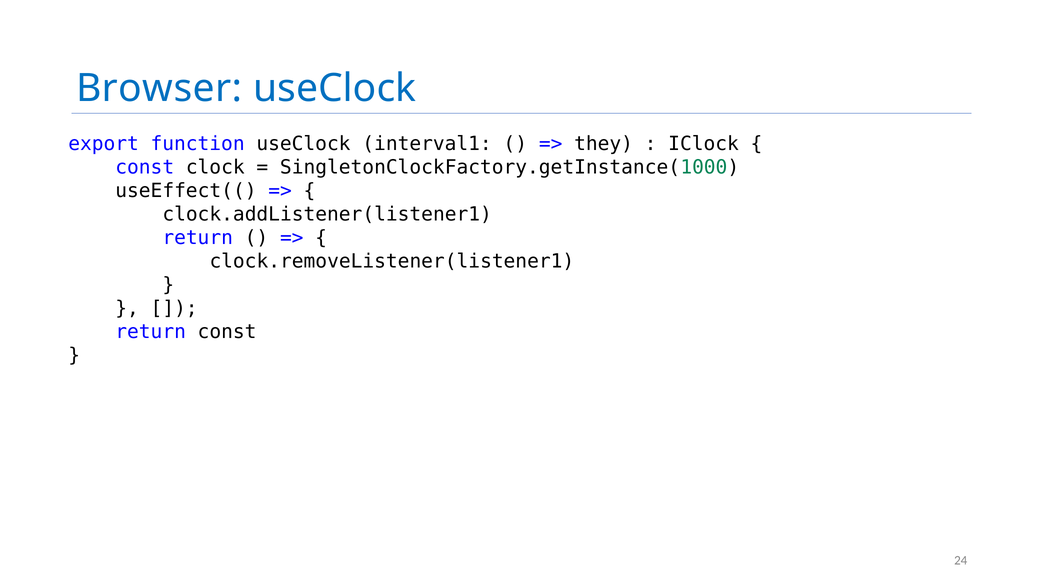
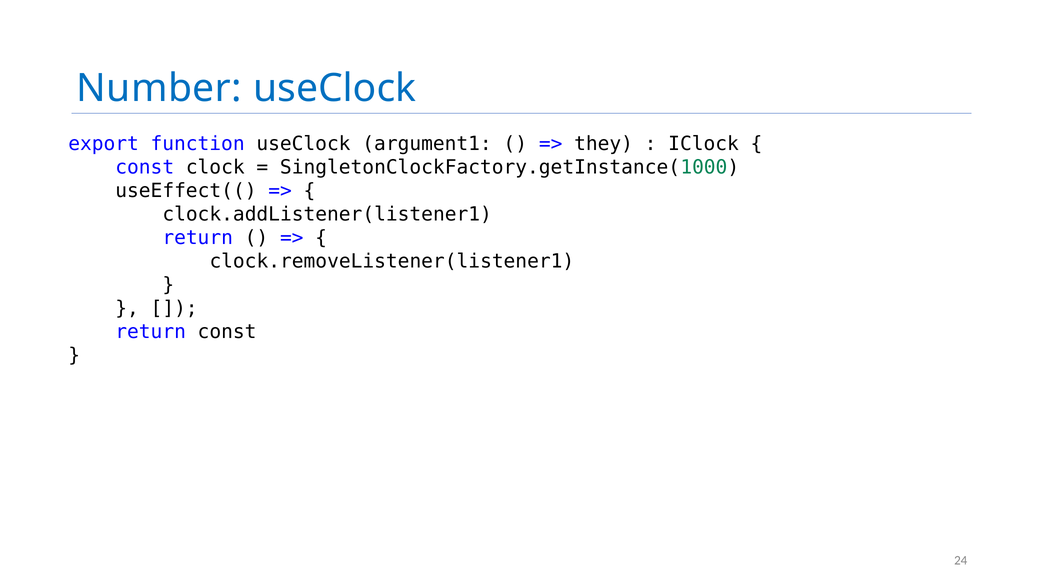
Browser: Browser -> Number (159, 88)
interval1: interval1 -> argument1 (427, 144)
